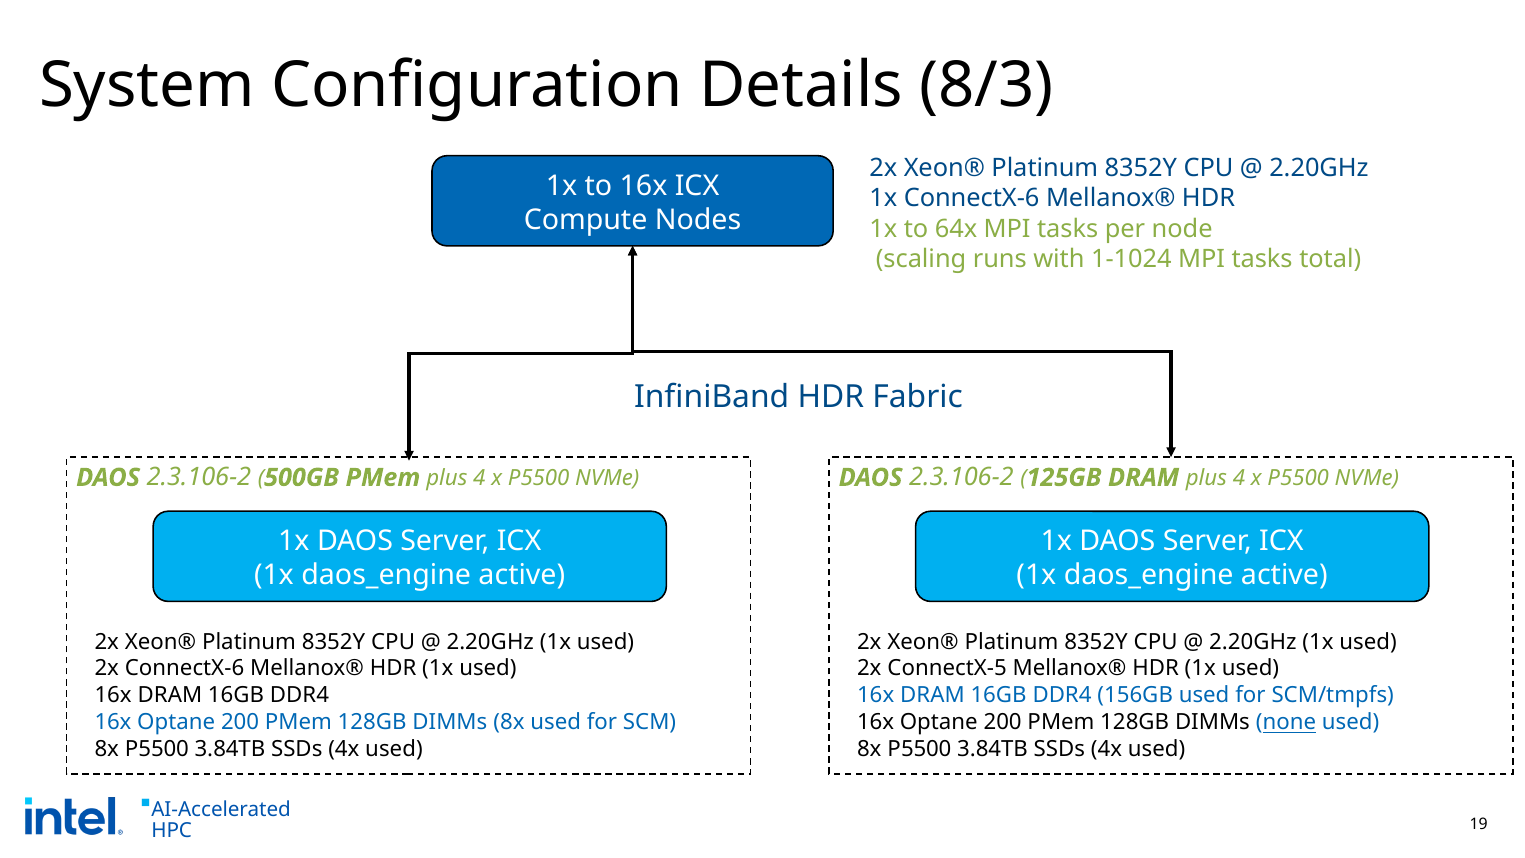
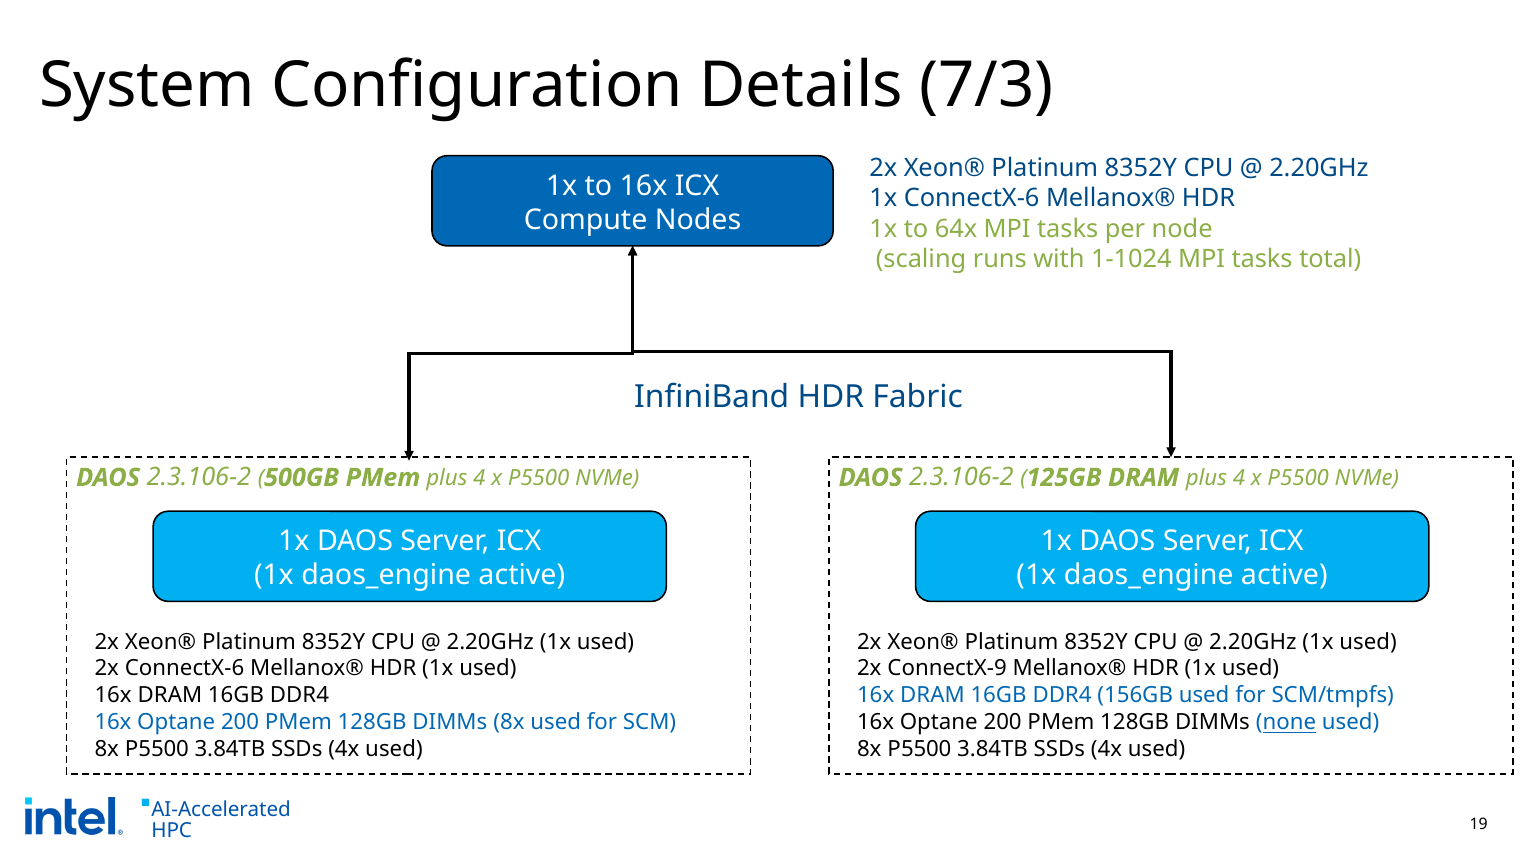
8/3: 8/3 -> 7/3 (986, 86)
ConnectX-5: ConnectX-5 -> ConnectX-9 (947, 668)
